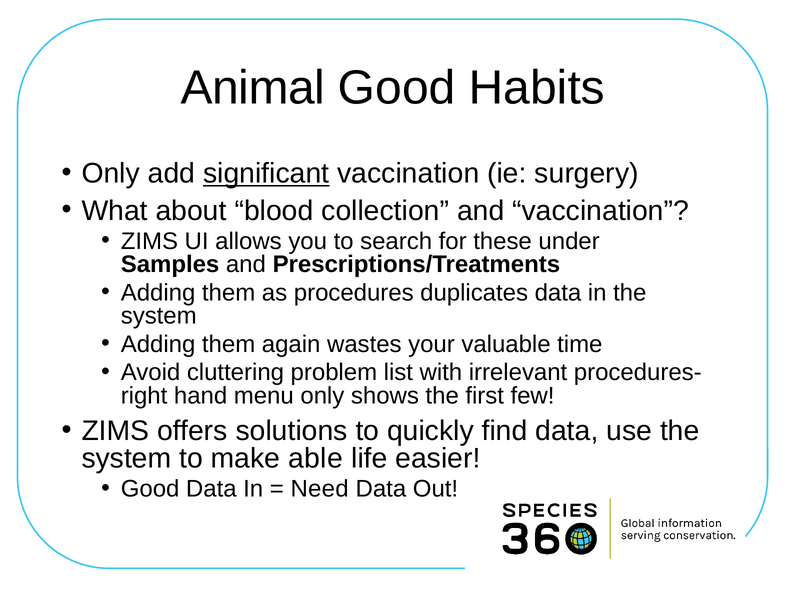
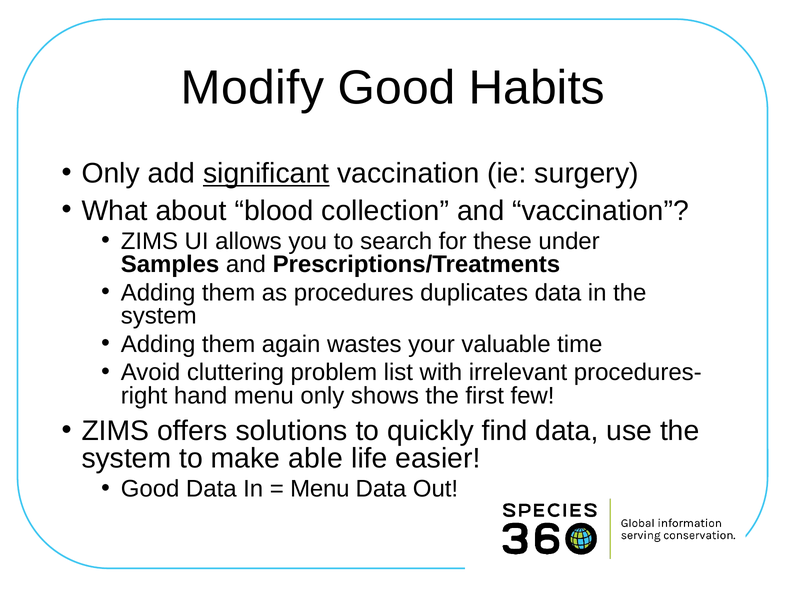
Animal: Animal -> Modify (252, 88)
Need: Need -> Menu (320, 489)
